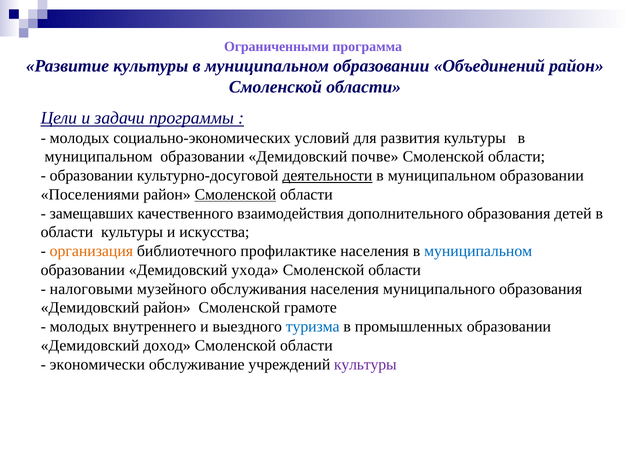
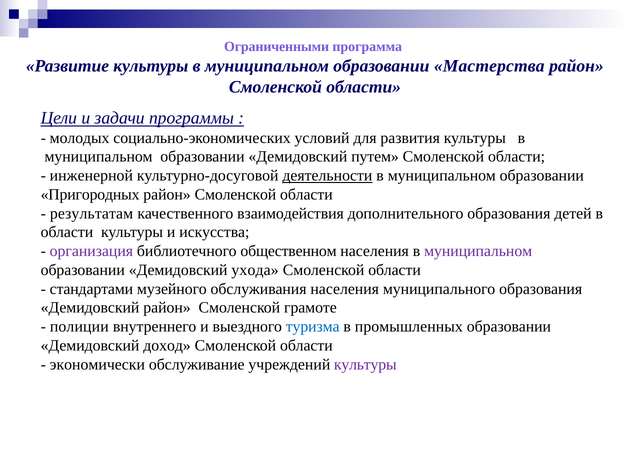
Объединений: Объединений -> Мастерства (489, 66)
почве: почве -> путем (375, 157)
образовании: образовании -> инженерной (91, 176)
Поселениями: Поселениями -> Пригородных (90, 195)
Смоленской underline: present -> none (235, 195)
замещавших: замещавших -> результатам (92, 214)
организация colour: orange -> purple (91, 251)
профилактике: профилактике -> общественном (289, 251)
муниципальном colour: blue -> purple (478, 251)
налоговыми: налоговыми -> стандартами (91, 289)
молодых: молодых -> полиции (79, 327)
